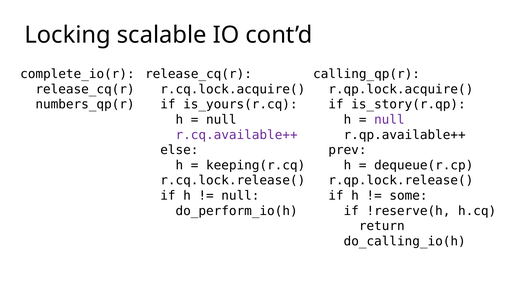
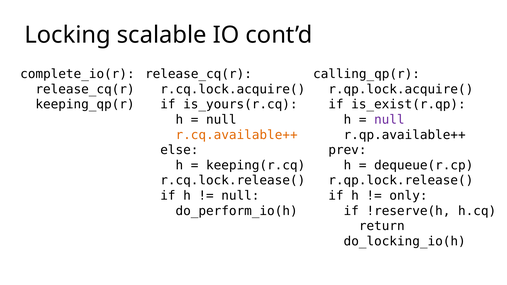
numbers_qp(r: numbers_qp(r -> keeping_qp(r (85, 105)
is_story(r.qp: is_story(r.qp -> is_exist(r.qp (408, 105)
r.cq.available++ colour: purple -> orange (237, 135)
some: some -> only (408, 196)
do_calling_io(h: do_calling_io(h -> do_locking_io(h (405, 241)
